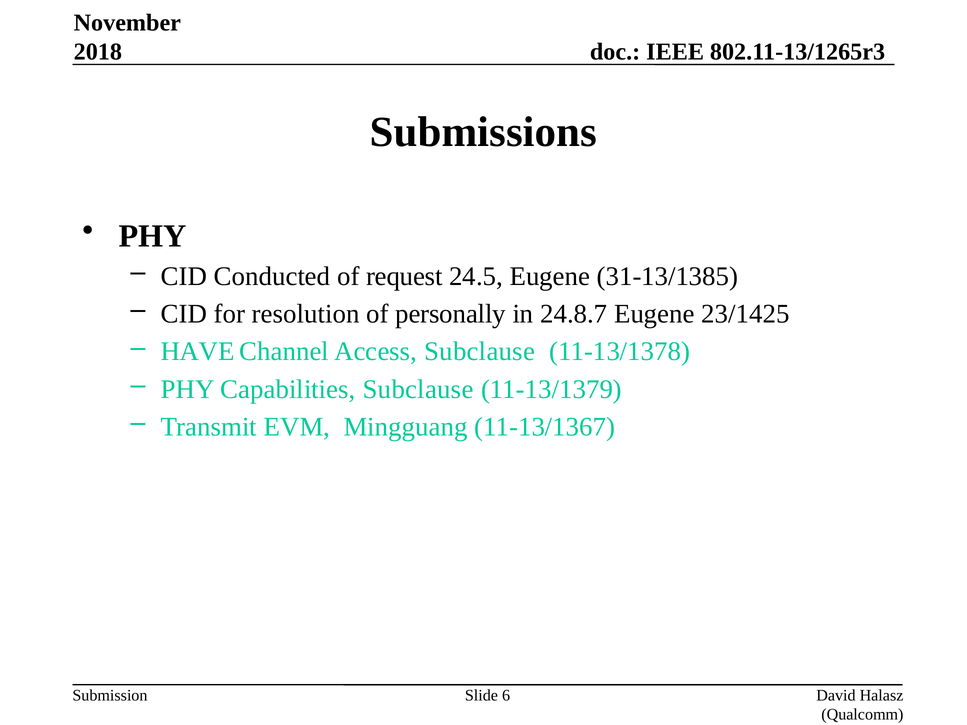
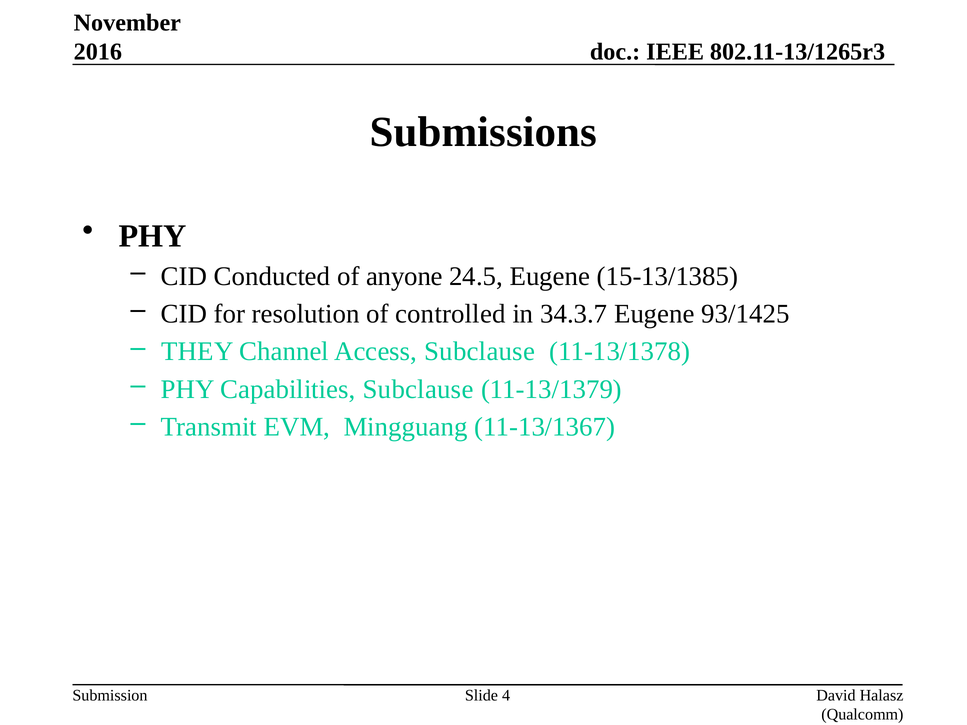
2018: 2018 -> 2016 (98, 52)
request: request -> anyone (404, 276)
31-13/1385: 31-13/1385 -> 15-13/1385 (667, 276)
personally: personally -> controlled (450, 314)
24.8.7: 24.8.7 -> 34.3.7 (574, 314)
23/1425: 23/1425 -> 93/1425 (745, 314)
HAVE: HAVE -> THEY (197, 352)
6: 6 -> 4 (506, 696)
